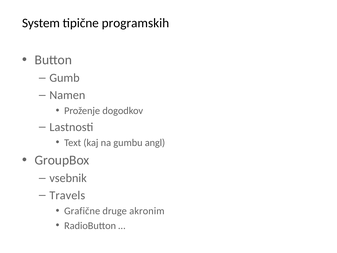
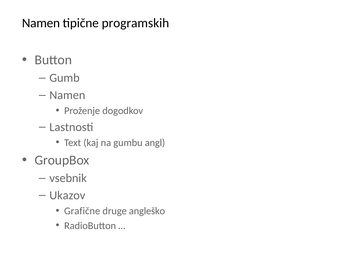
System: System -> Namen (41, 23)
Travels: Travels -> Ukazov (67, 195)
akronim: akronim -> angleško (147, 211)
